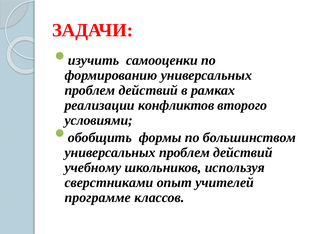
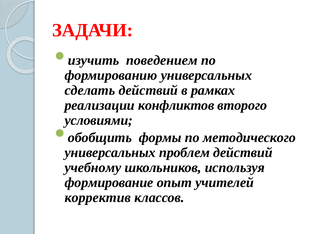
самооценки: самооценки -> поведением (162, 60)
проблем: проблем -> сделать (90, 90)
большинством: большинством -> методического (249, 137)
сверстниками: сверстниками -> формирование (109, 182)
программе: программе -> корректив (98, 197)
